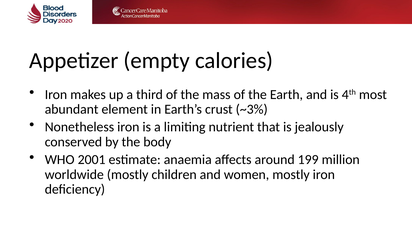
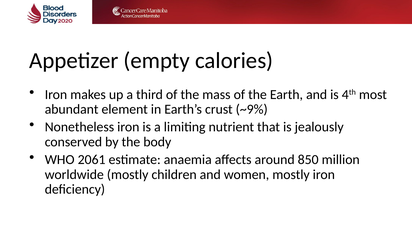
~3%: ~3% -> ~9% (252, 109)
2001: 2001 -> 2061 (92, 160)
199: 199 -> 850 (308, 160)
